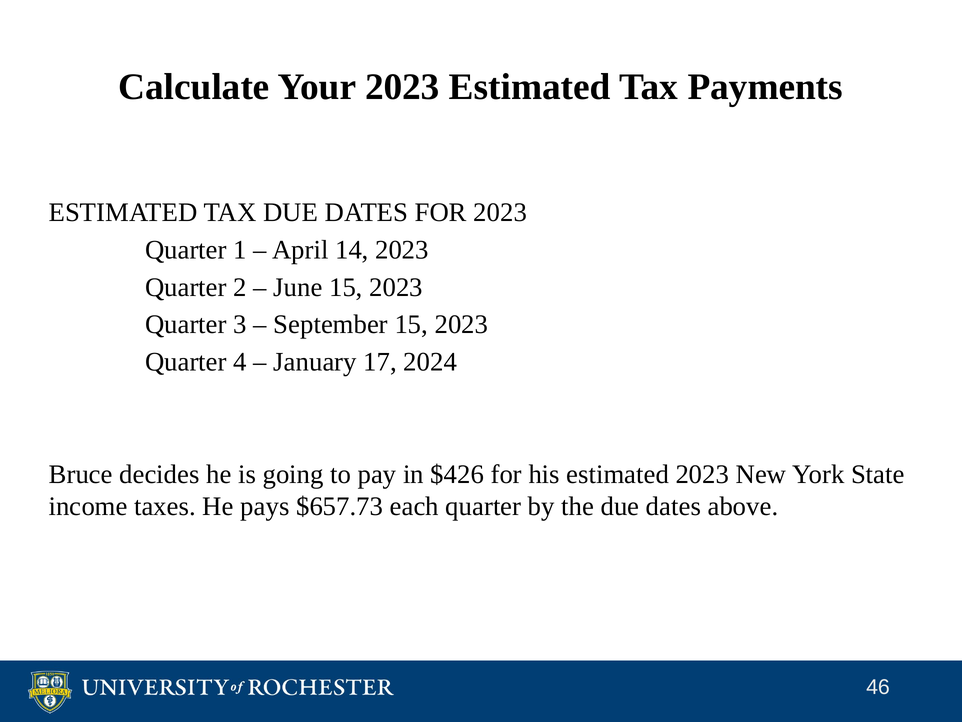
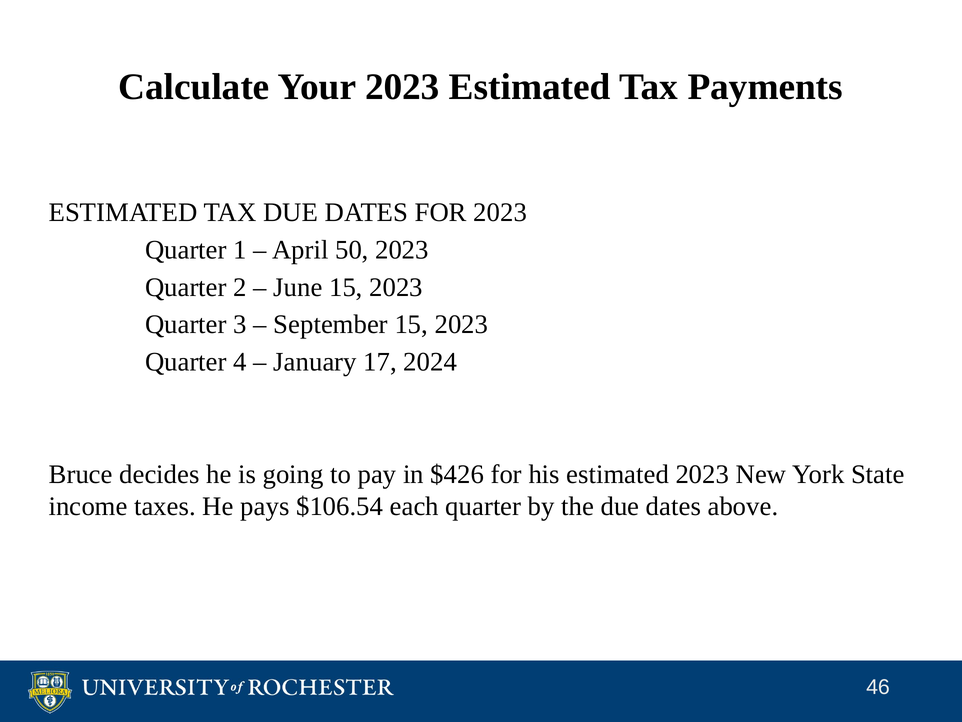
14: 14 -> 50 (352, 250)
$657.73: $657.73 -> $106.54 (340, 506)
